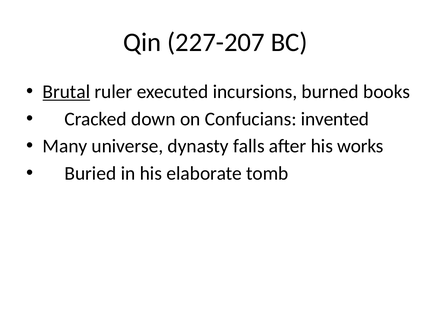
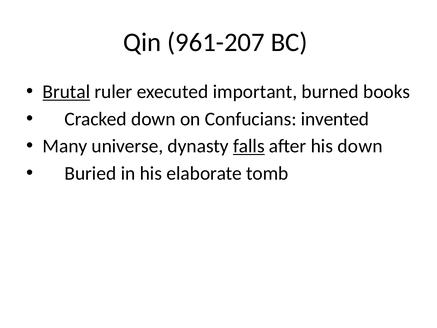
227-207: 227-207 -> 961-207 (216, 42)
incursions: incursions -> important (255, 92)
falls underline: none -> present (249, 146)
his works: works -> down (360, 146)
